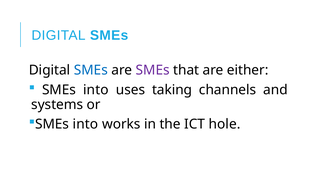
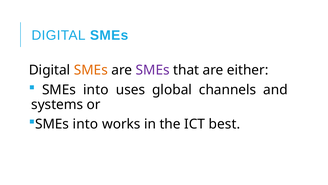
SMEs colour: blue -> orange (91, 70)
taking: taking -> global (172, 90)
hole: hole -> best (224, 124)
